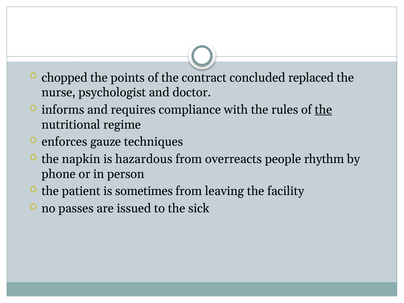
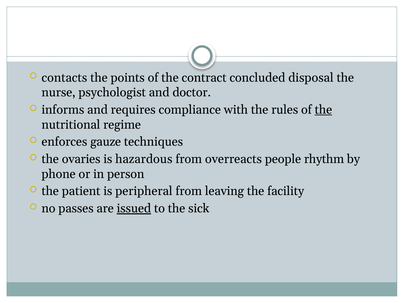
chopped: chopped -> contacts (64, 78)
replaced: replaced -> disposal (311, 78)
napkin: napkin -> ovaries (81, 159)
sometimes: sometimes -> peripheral (144, 191)
issued underline: none -> present (134, 209)
